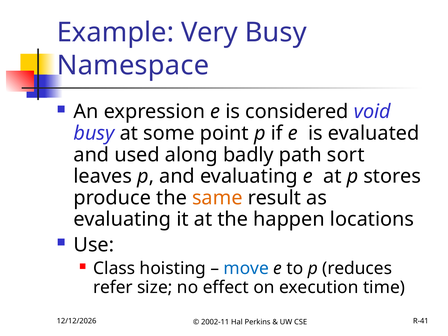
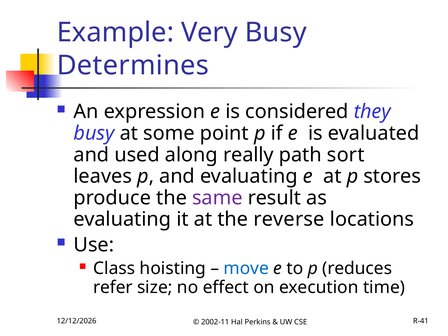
Namespace: Namespace -> Determines (133, 65)
void: void -> they (372, 112)
badly: badly -> really (248, 155)
same colour: orange -> purple (217, 198)
happen: happen -> reverse (289, 219)
